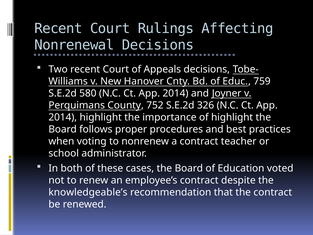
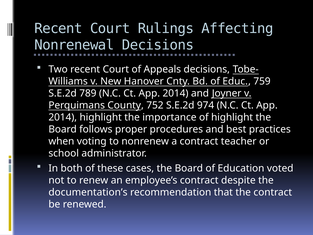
580: 580 -> 789 (88, 93)
326: 326 -> 974 (206, 105)
knowledgeable’s: knowledgeable’s -> documentation’s (88, 192)
